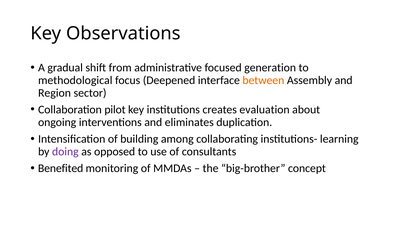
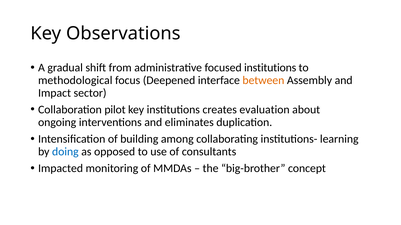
focused generation: generation -> institutions (270, 68)
Region: Region -> Impact (55, 93)
doing colour: purple -> blue (65, 152)
Benefited: Benefited -> Impacted (61, 169)
